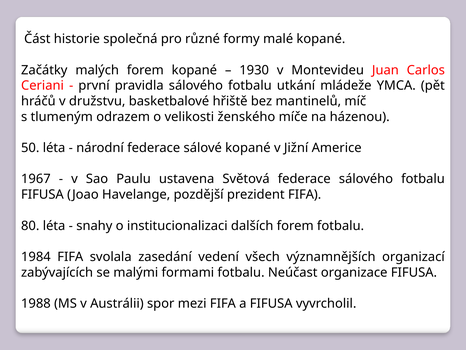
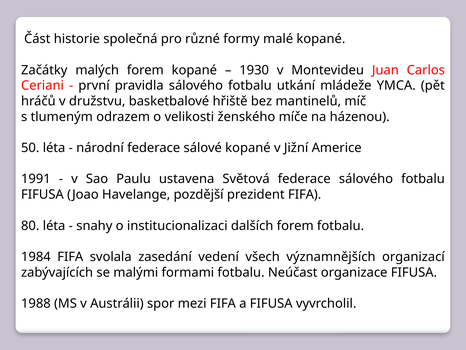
1967: 1967 -> 1991 (36, 179)
